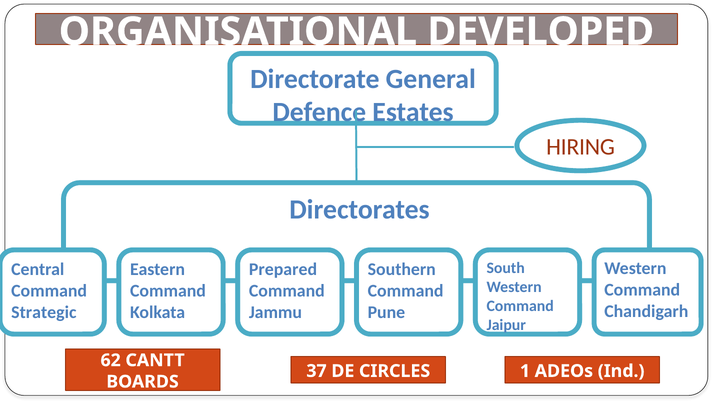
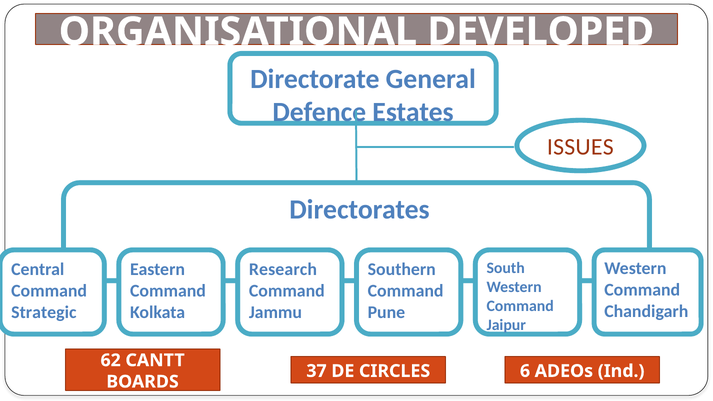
HIRING: HIRING -> ISSUES (580, 147)
Prepared: Prepared -> Research (283, 270)
1: 1 -> 6 (525, 371)
